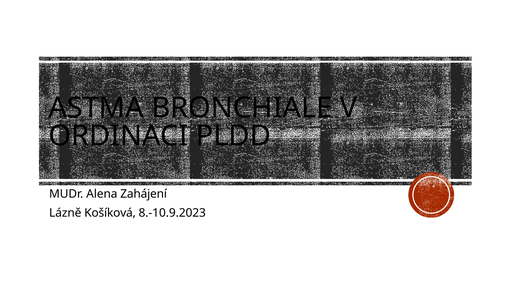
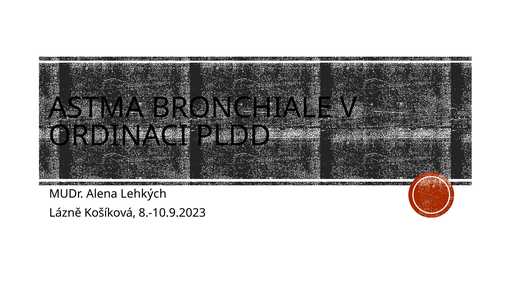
Zahájení: Zahájení -> Lehkých (144, 194)
